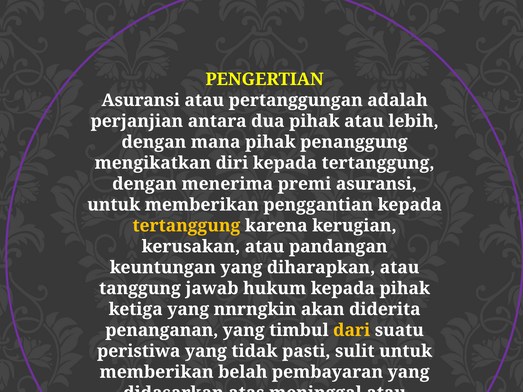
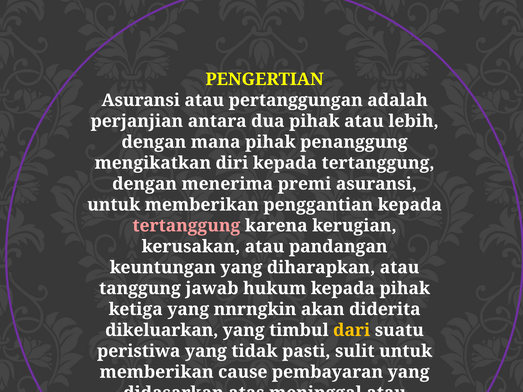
tertanggung colour: yellow -> pink (186, 226)
penanganan: penanganan -> dikeluarkan (162, 330)
belah: belah -> cause (243, 372)
